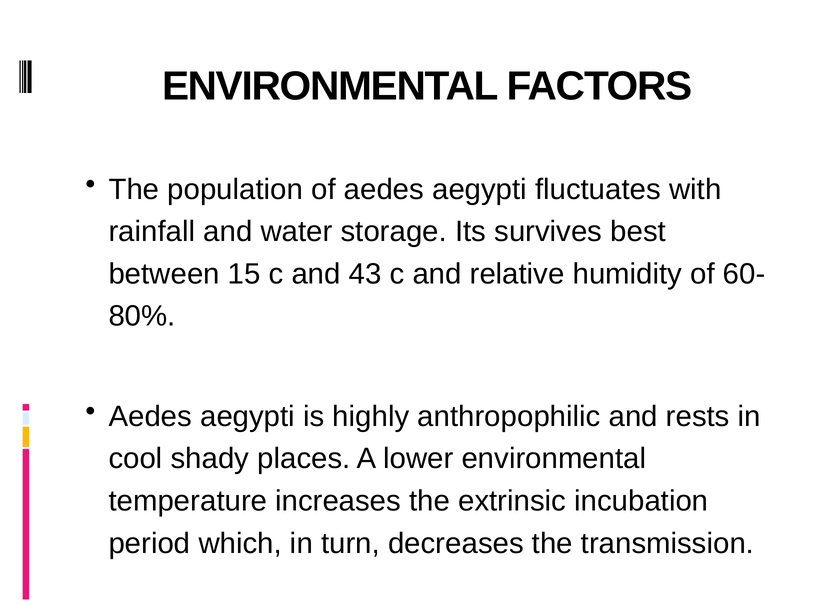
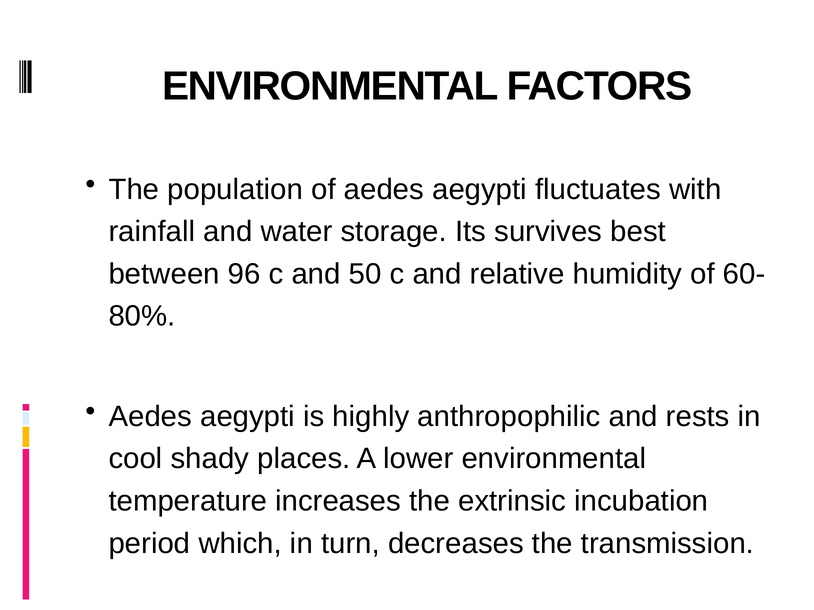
15: 15 -> 96 (244, 274)
43: 43 -> 50 (365, 274)
